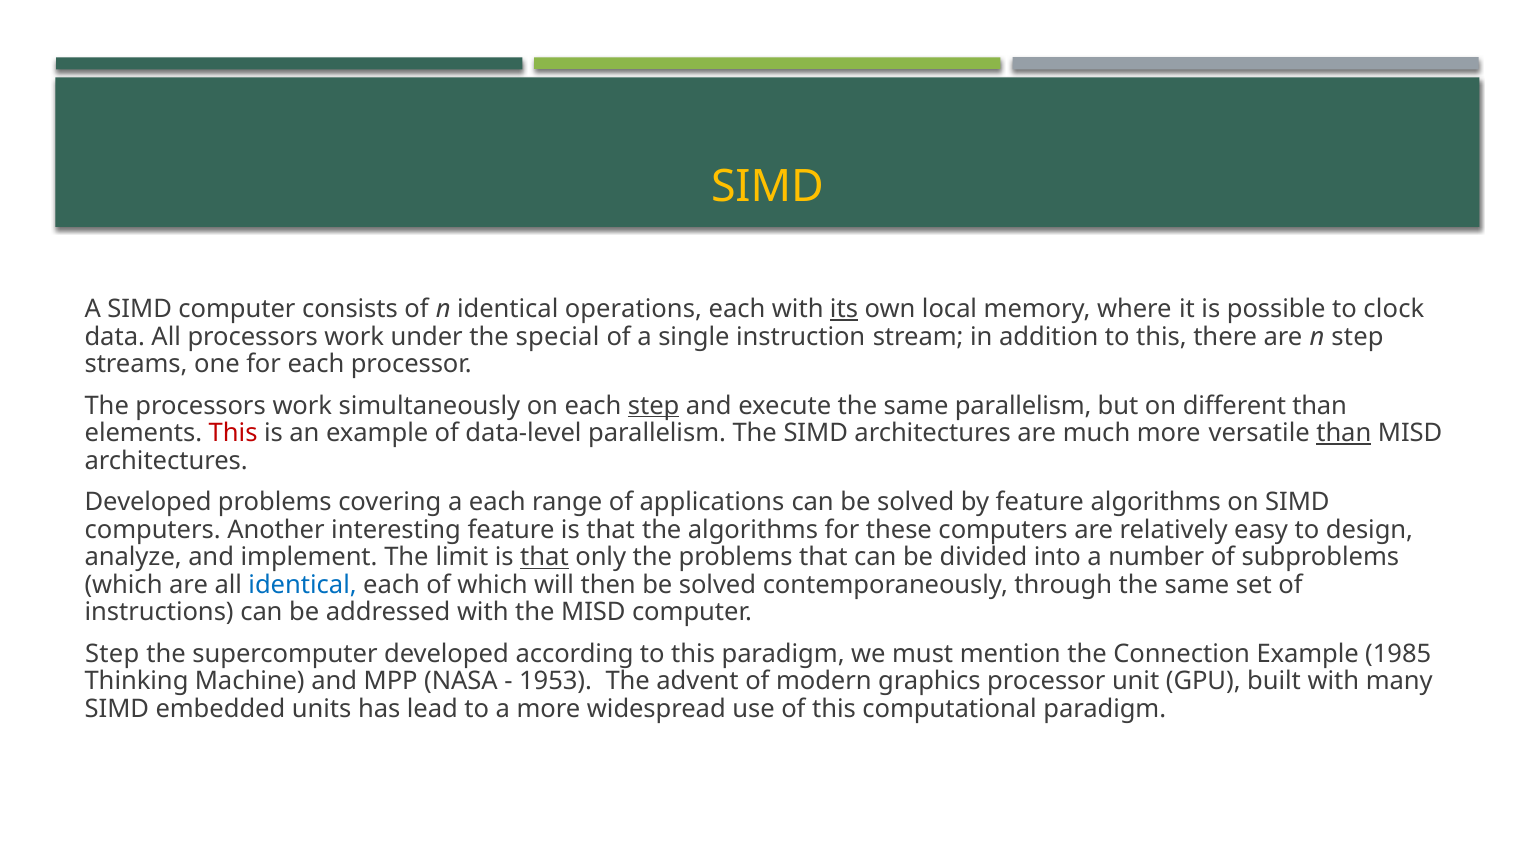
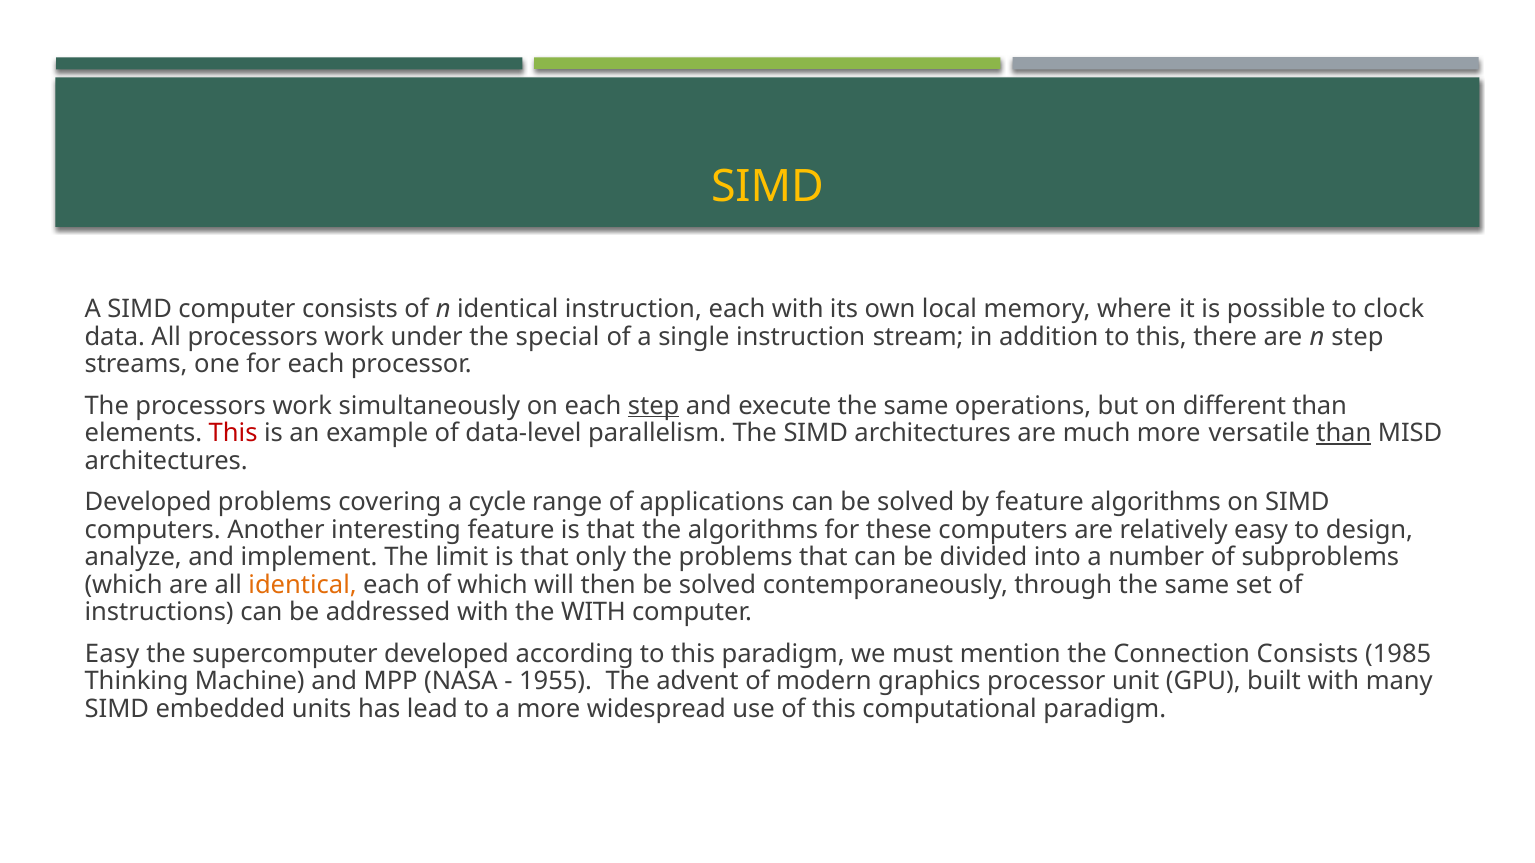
identical operations: operations -> instruction (633, 309)
its underline: present -> none (844, 309)
same parallelism: parallelism -> operations (1023, 406)
a each: each -> cycle (497, 502)
that underline: present -> none (545, 558)
identical colour: blue -> orange (303, 585)
the MISD: MISD -> WITH (593, 613)
Step: Step -> Easy (112, 654)
Connection Example: Example -> Consists (1308, 654)
1953: 1953 -> 1955 (556, 682)
